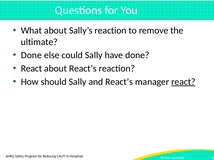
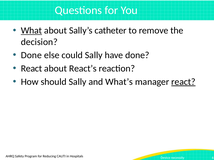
What underline: none -> present (31, 31)
Sally’s reaction: reaction -> catheter (111, 31)
ultimate: ultimate -> decision (39, 42)
and React’s: React’s -> What’s (119, 82)
